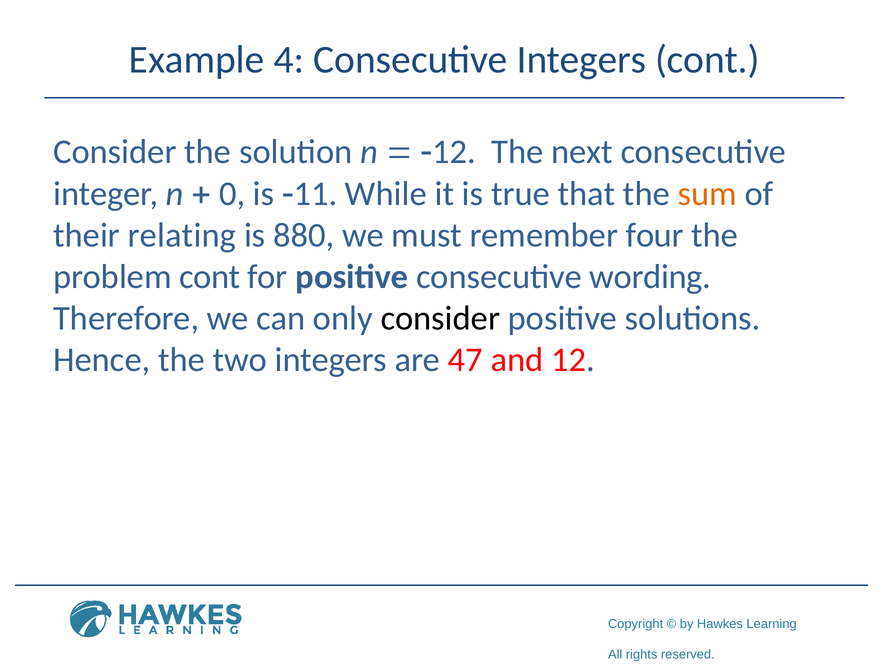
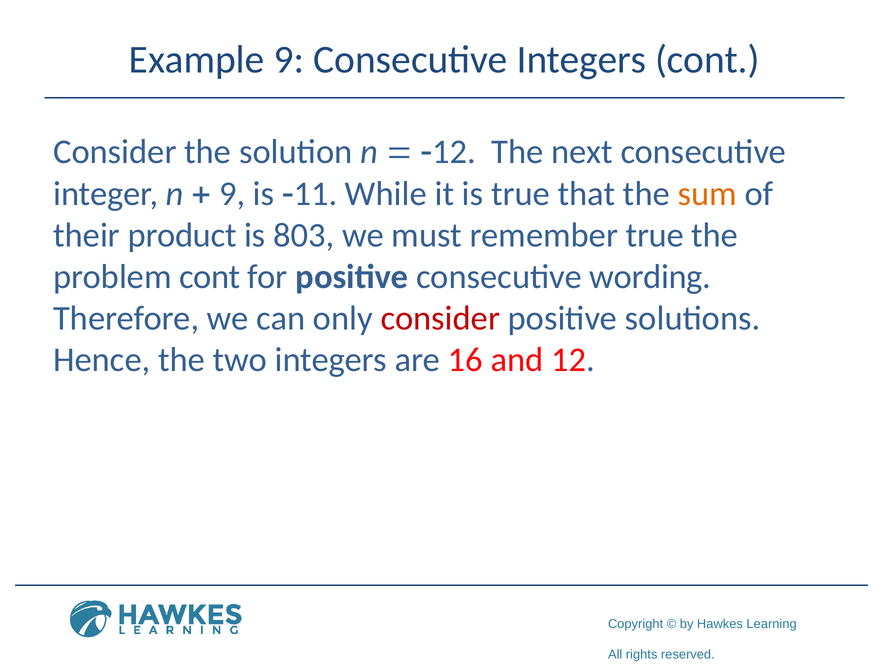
Example 4: 4 -> 9 (289, 60)
0: 0 -> 9 (232, 194)
relating: relating -> product (182, 235)
880: 880 -> 803 (304, 235)
remember four: four -> true (655, 235)
consider colour: black -> red (440, 318)
47: 47 -> 16 (465, 360)
